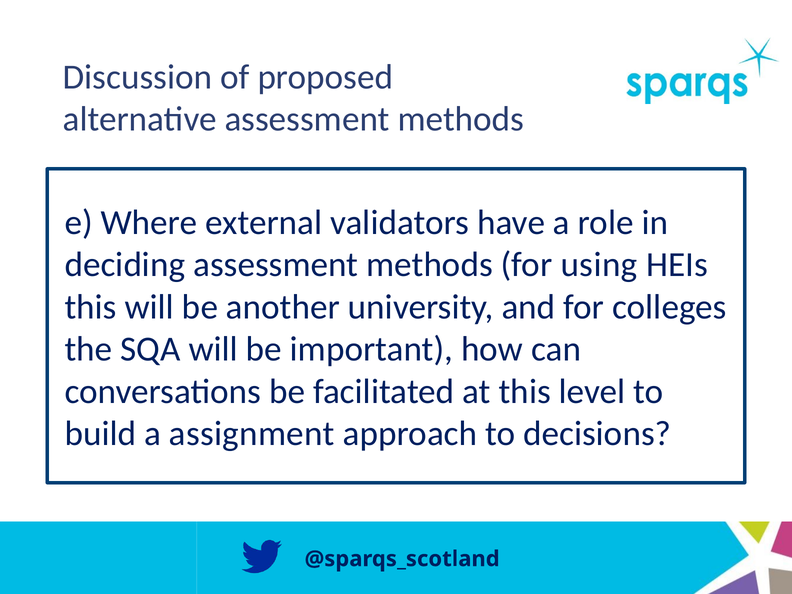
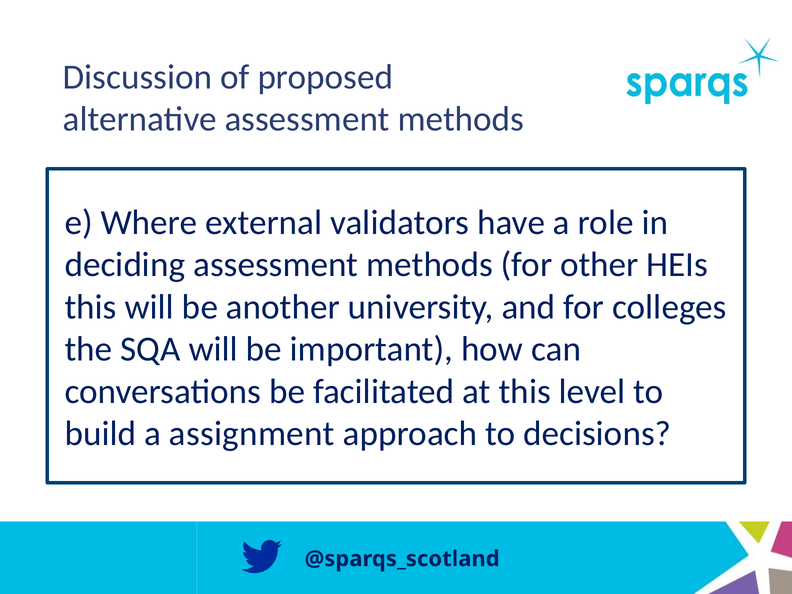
using: using -> other (599, 265)
